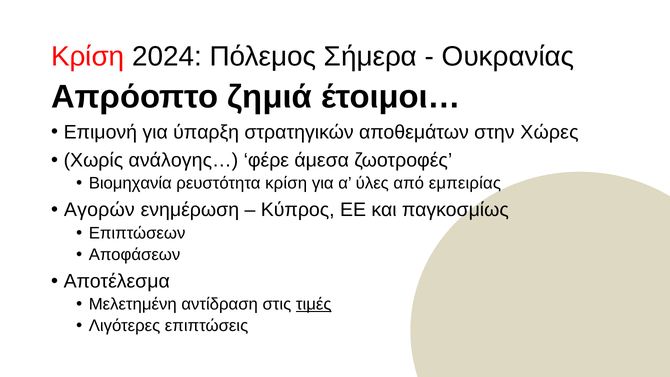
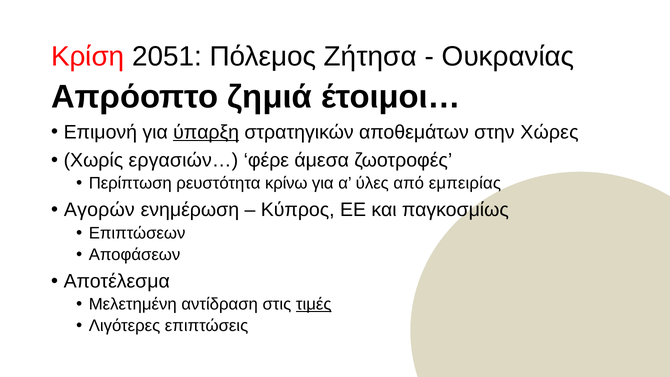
2024: 2024 -> 2051 (167, 56)
Σήμερα: Σήμερα -> Ζήτησα (370, 56)
ύπαρξη underline: none -> present (206, 132)
ανάλογης…: ανάλογης… -> εργασιών… (183, 160)
Βιομηχανία: Βιομηχανία -> Περίπτωση (130, 183)
ρευστότητα κρίση: κρίση -> κρίνω (286, 183)
